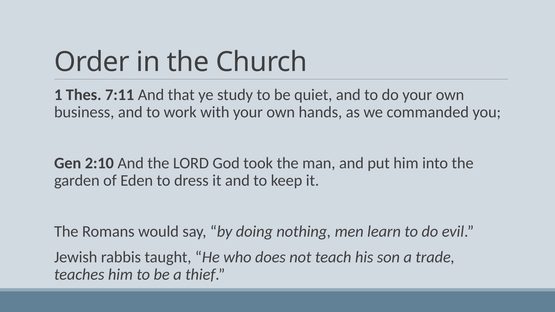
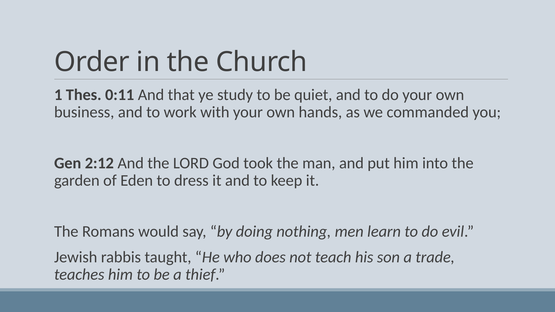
7:11: 7:11 -> 0:11 (120, 95)
2:10: 2:10 -> 2:12 (99, 163)
